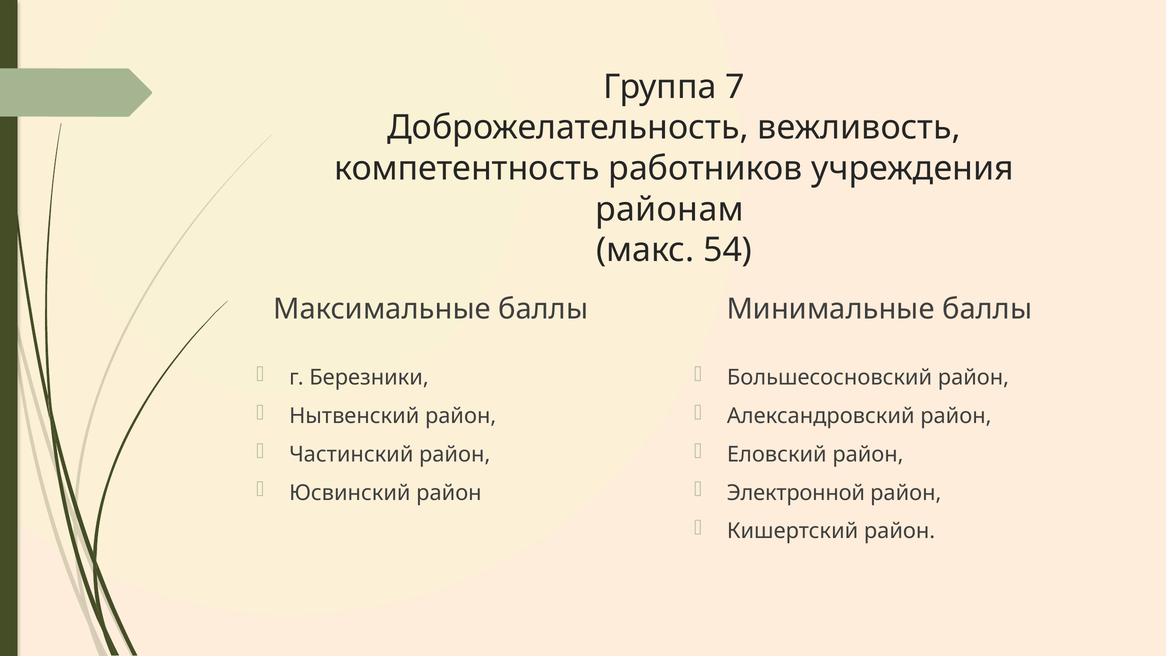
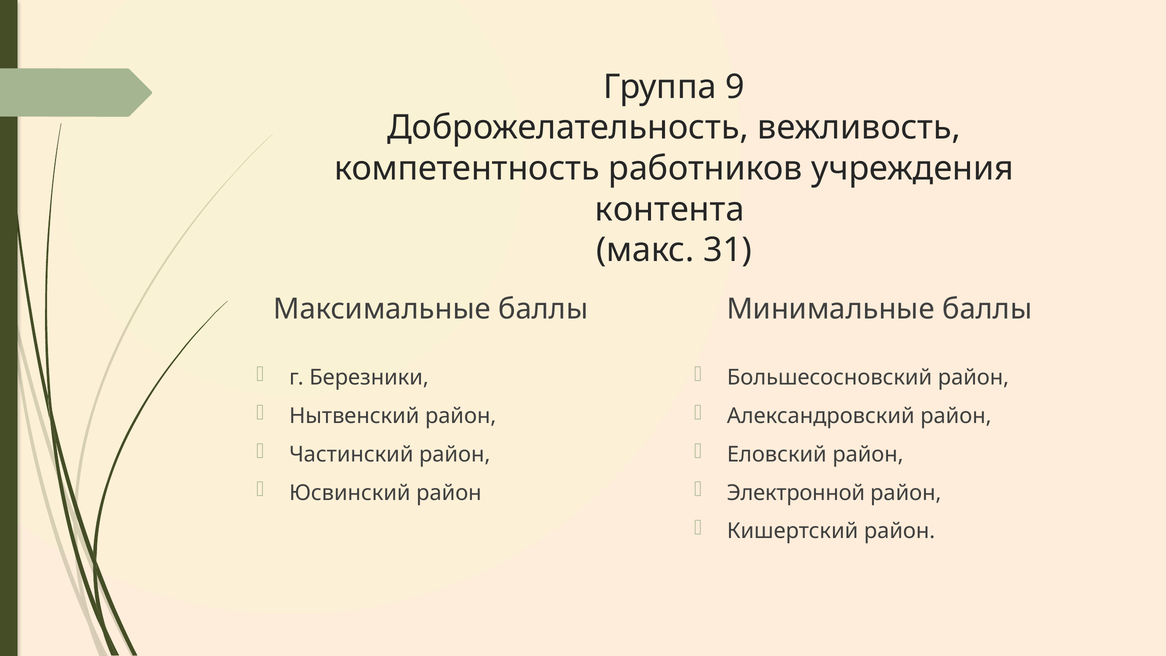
7: 7 -> 9 (735, 87)
районам: районам -> контента (670, 209)
54: 54 -> 31 (728, 250)
